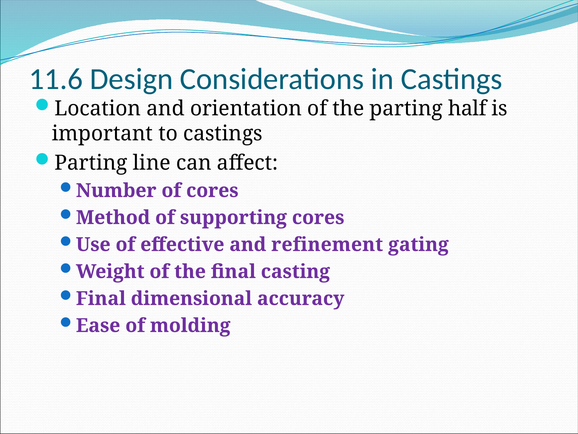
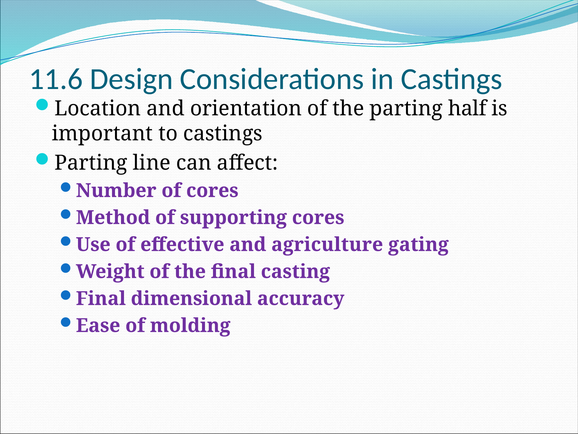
refinement: refinement -> agriculture (327, 244)
